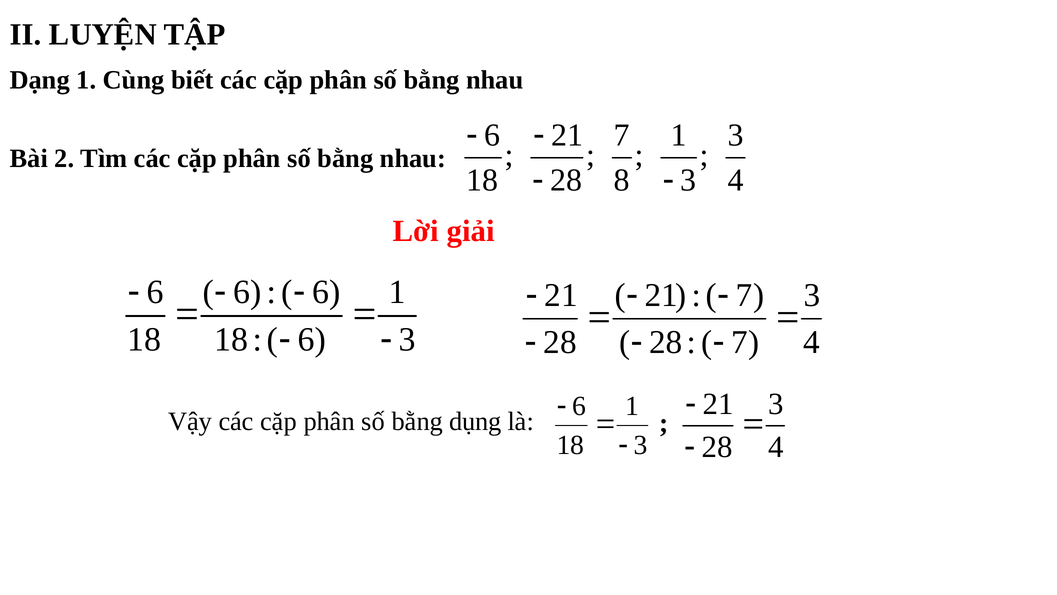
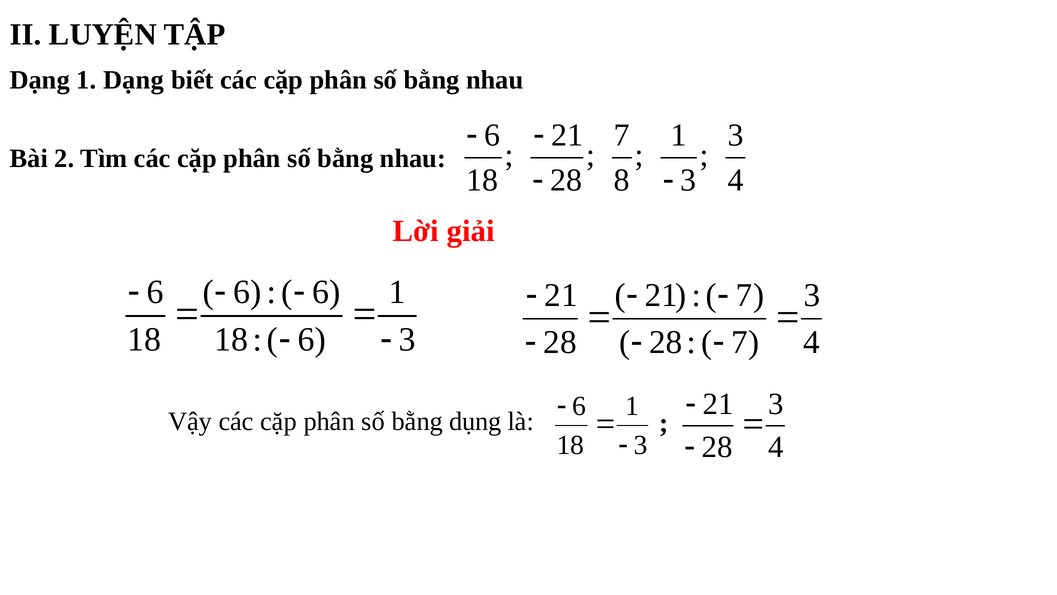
1 Cùng: Cùng -> Dạng (134, 80)
